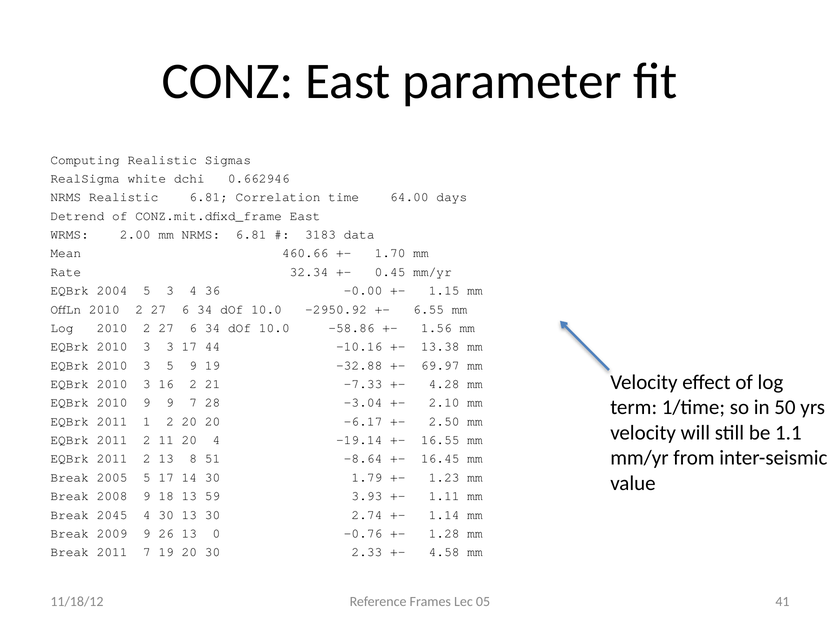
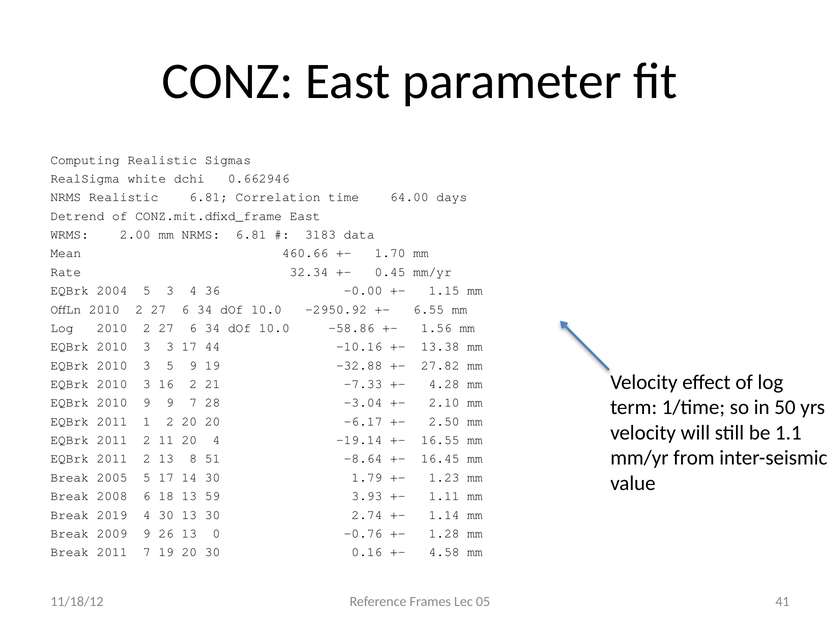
69.97: 69.97 -> 27.82 (440, 365)
2008 9: 9 -> 6 (147, 496)
2045: 2045 -> 2019 (112, 515)
2.33: 2.33 -> 0.16 (367, 552)
